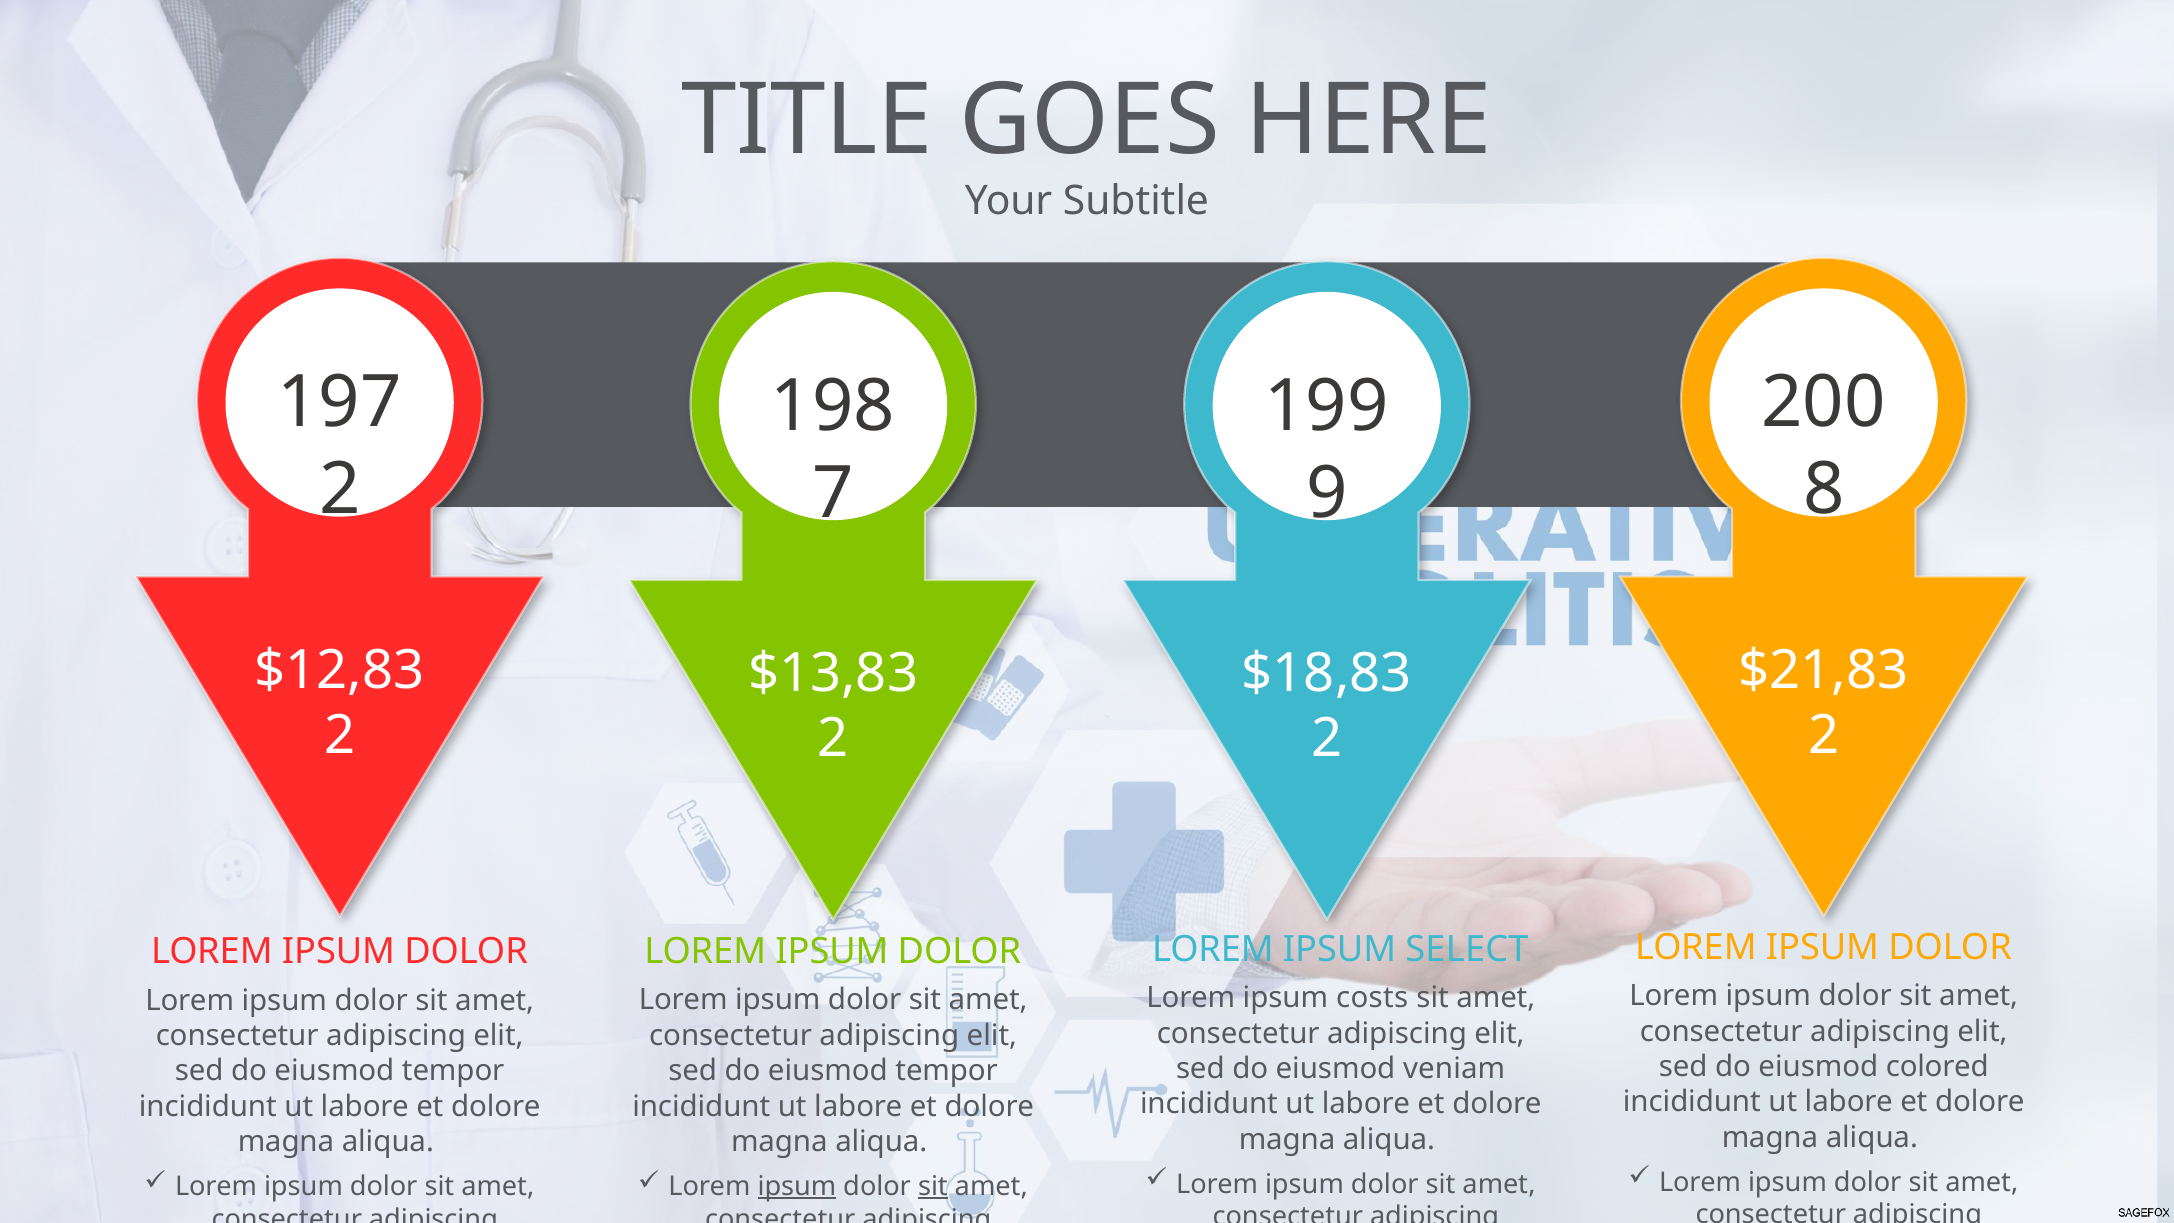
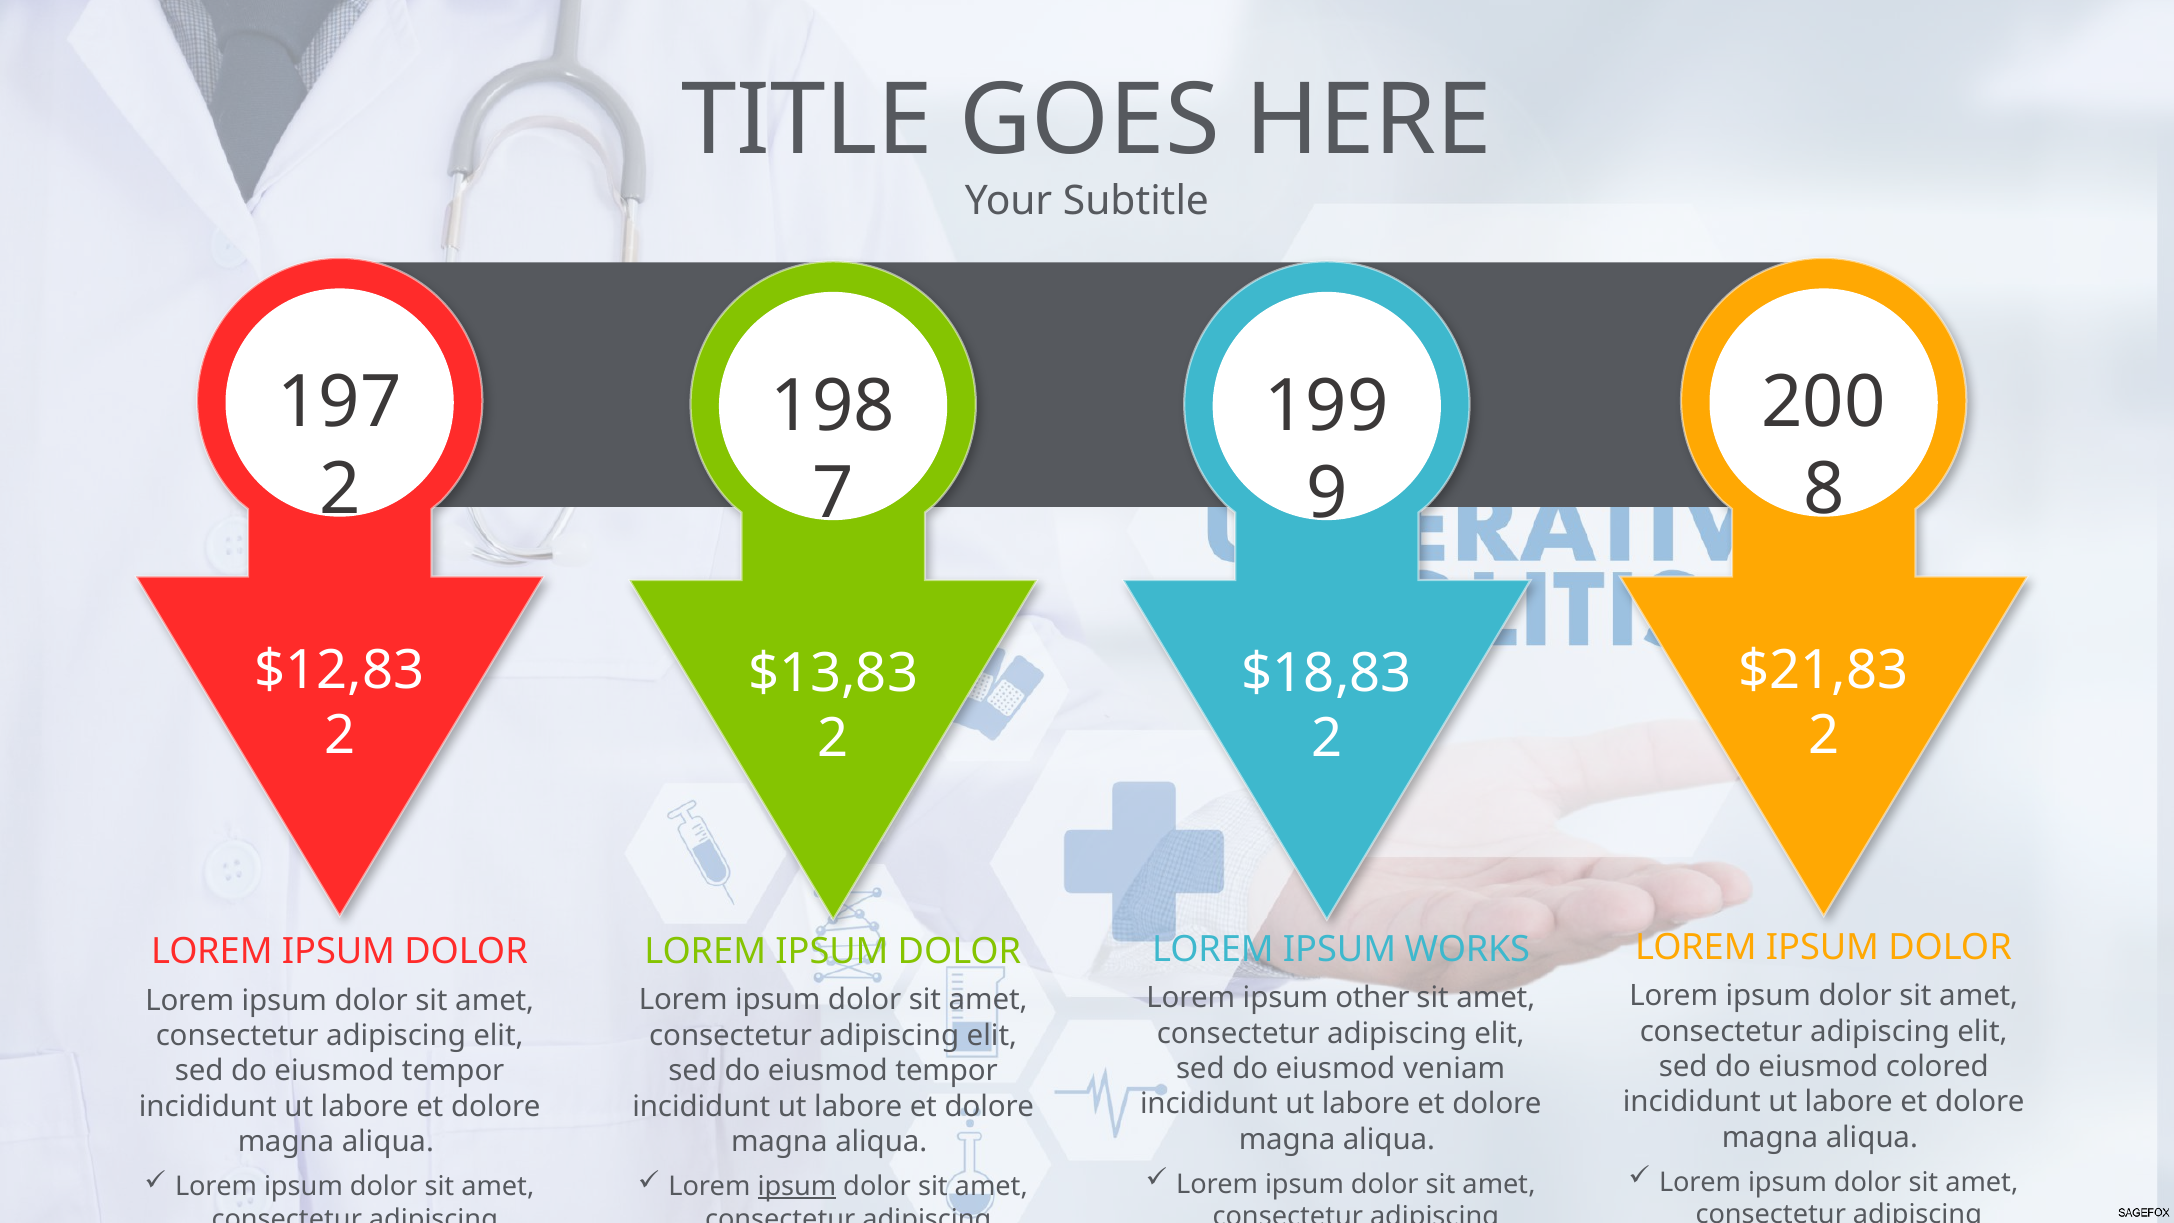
SELECT: SELECT -> WORKS (1467, 949)
costs: costs -> other (1372, 998)
sit underline: present -> none (933, 1186)
